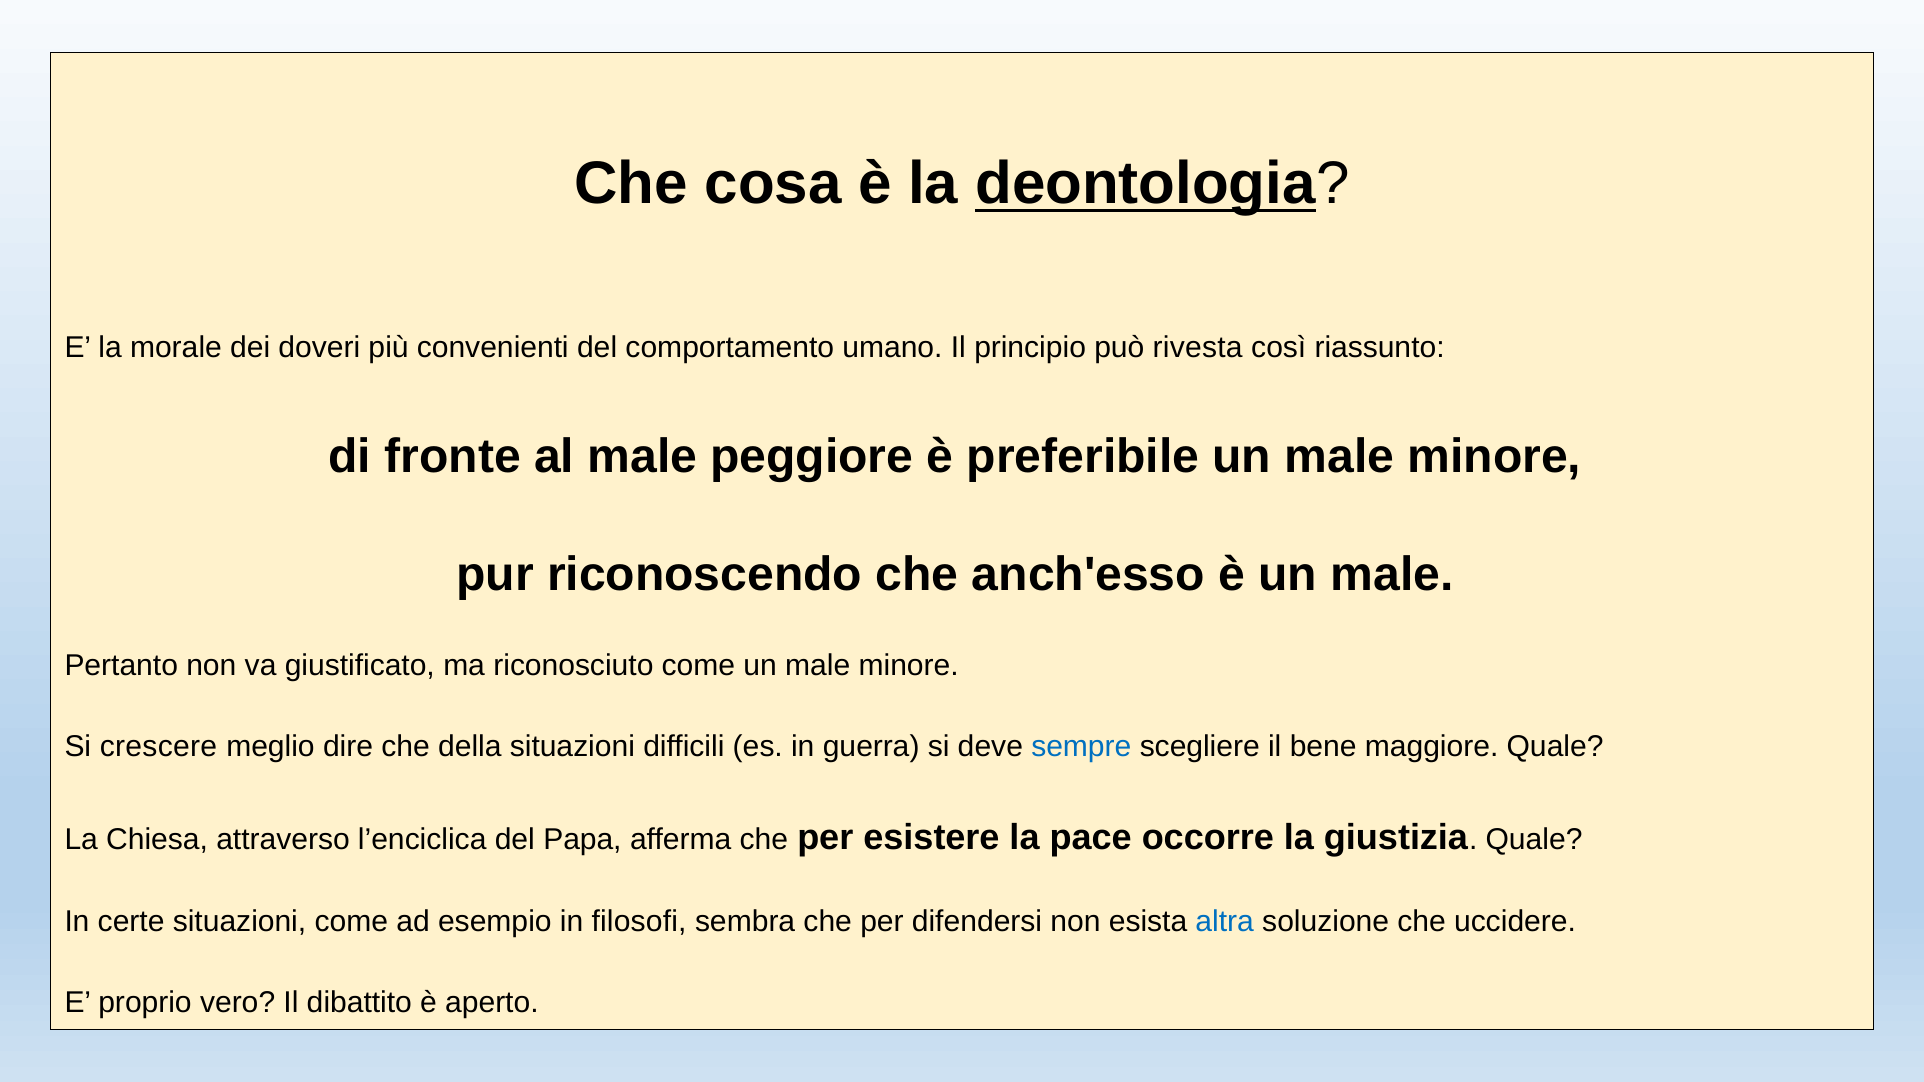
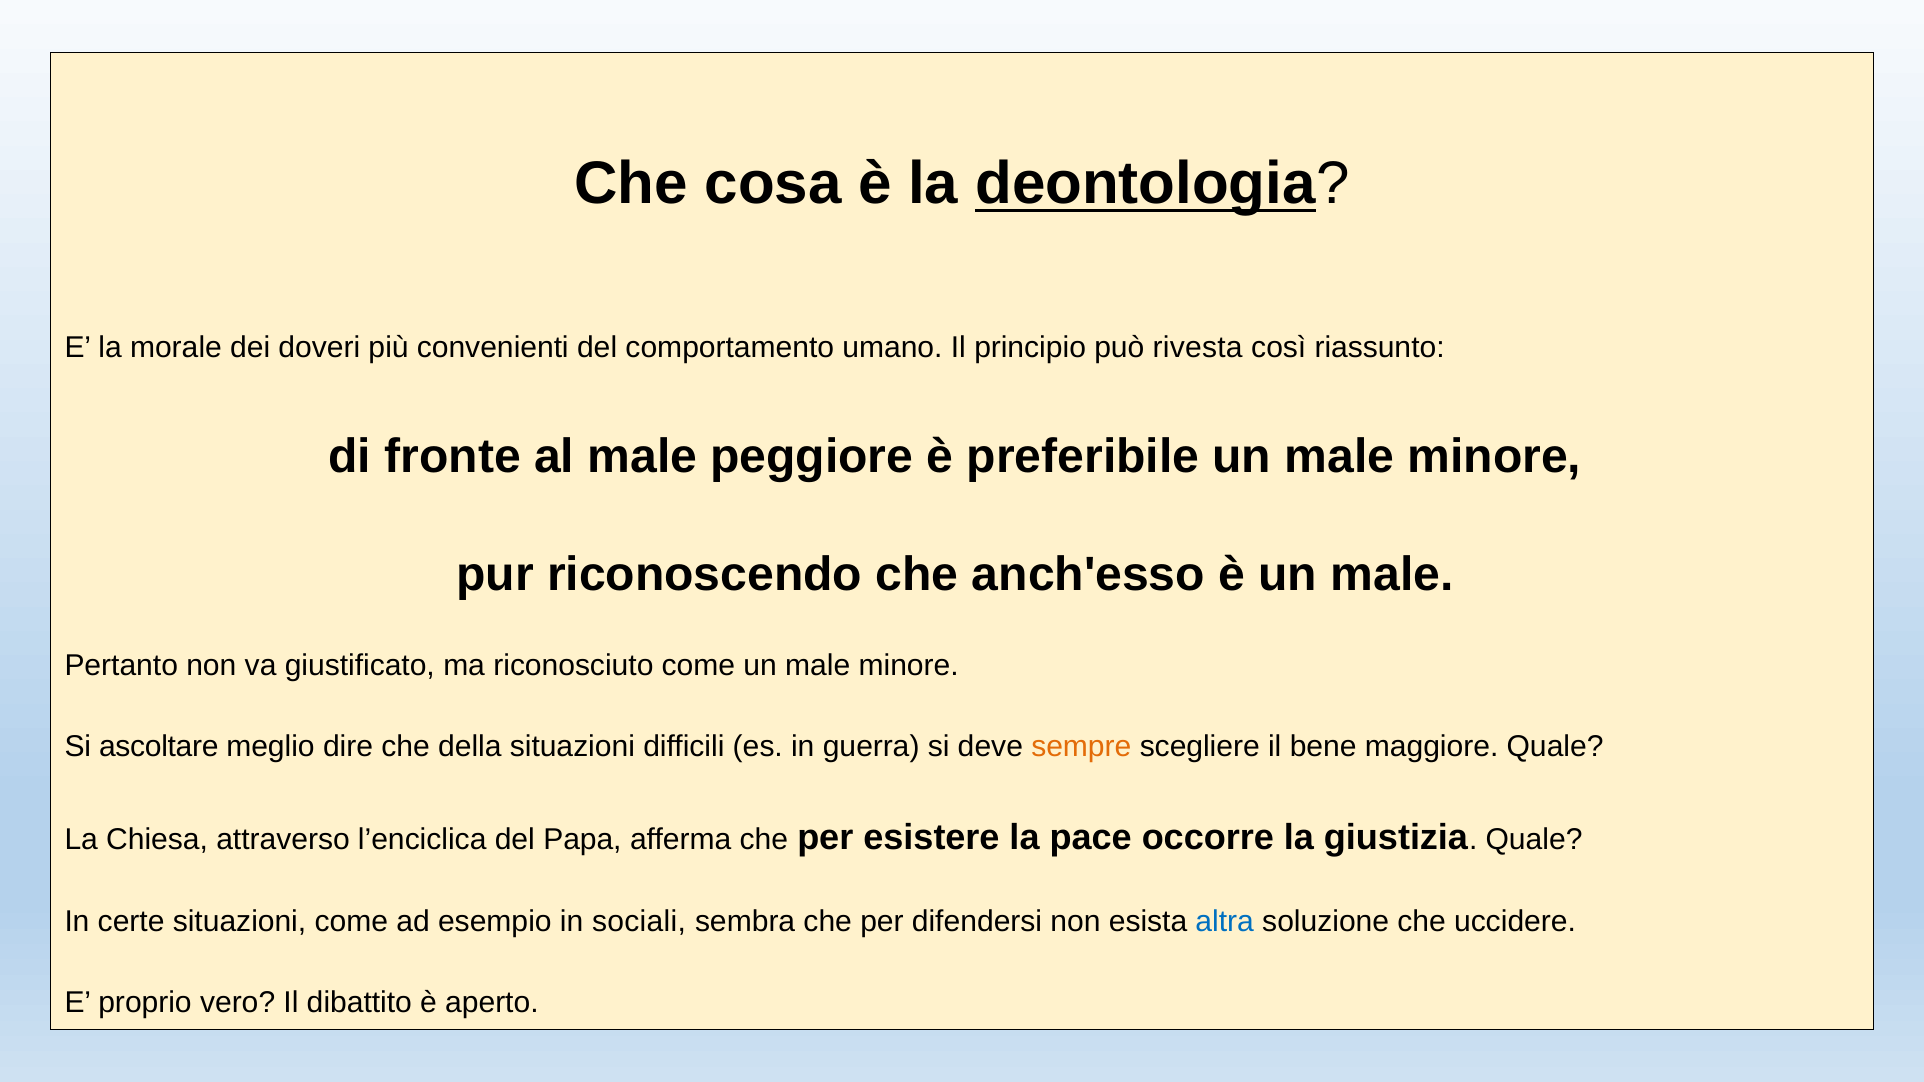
crescere: crescere -> ascoltare (159, 747)
sempre colour: blue -> orange (1081, 747)
filosofi: filosofi -> sociali (639, 922)
